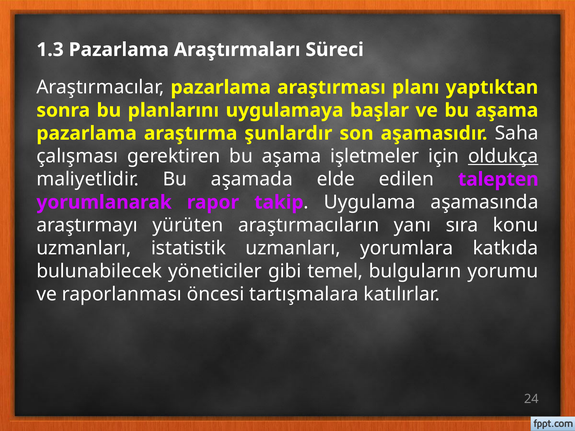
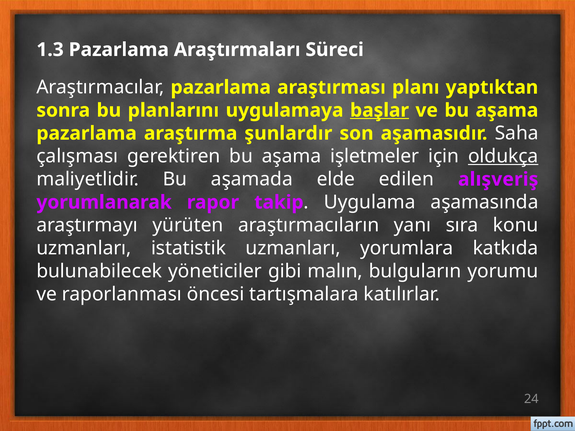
başlar underline: none -> present (380, 110)
talepten: talepten -> alışveriş (498, 179)
temel: temel -> malın (335, 271)
